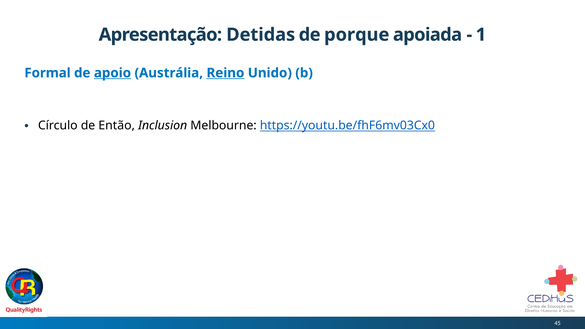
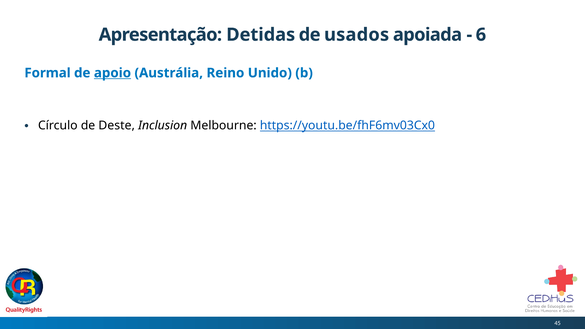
porque: porque -> usados (357, 35)
1: 1 -> 6 (481, 35)
Reino underline: present -> none (225, 73)
Então: Então -> Deste (117, 126)
